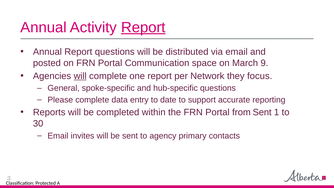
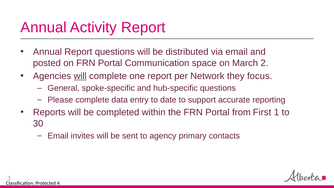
Report underline: present -> none (143, 27)
9: 9 -> 2 (264, 63)
from Sent: Sent -> First (262, 112)
